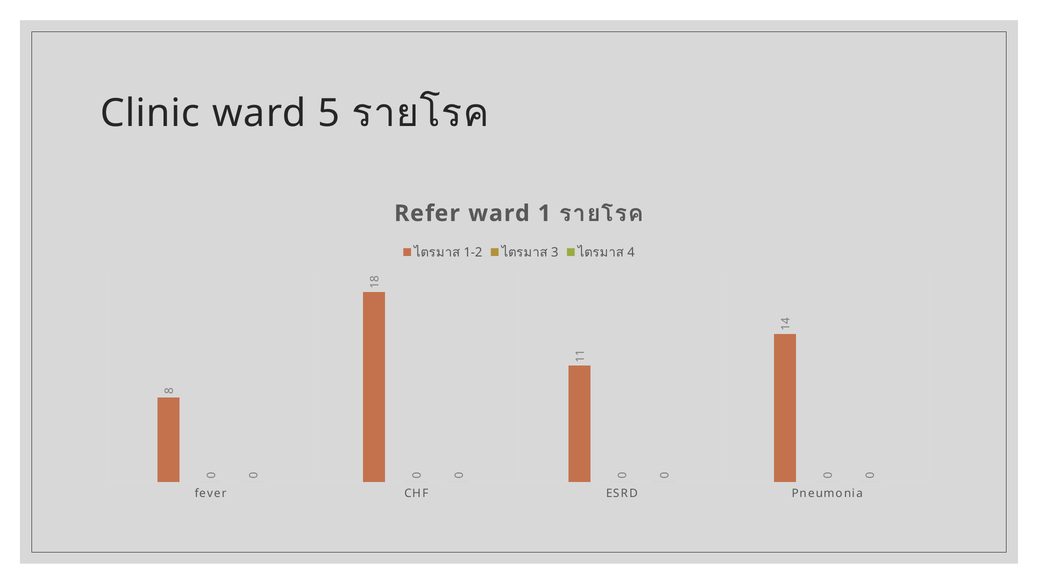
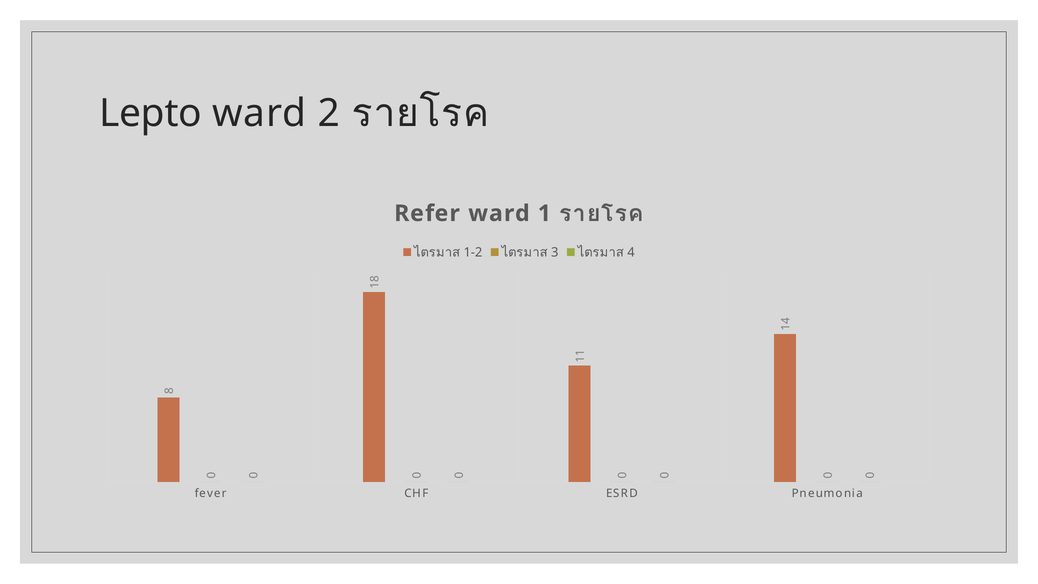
Clinic: Clinic -> Lepto (151, 114)
5: 5 -> 2 (329, 114)
